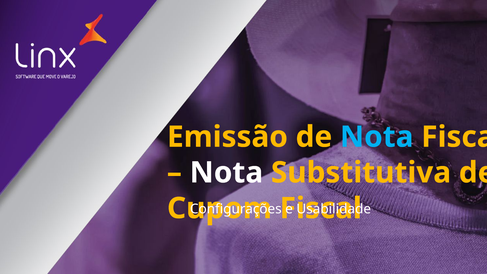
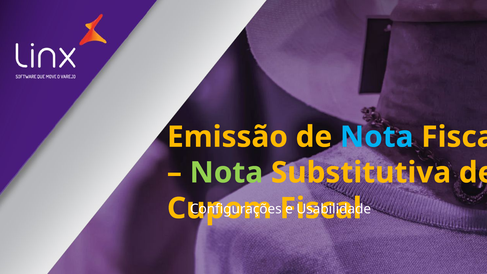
Nota colour: white -> light green (226, 173)
